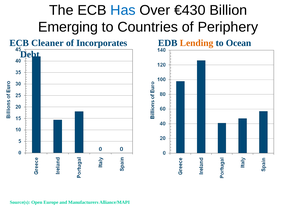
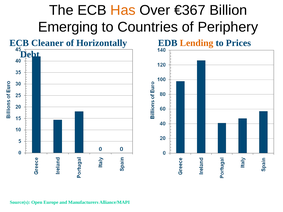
Has colour: blue -> orange (123, 10)
€430: €430 -> €367 (190, 10)
Incorporates: Incorporates -> Horizontally (102, 43)
Ocean: Ocean -> Prices (238, 43)
